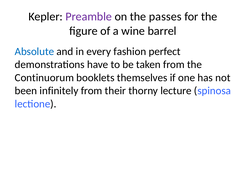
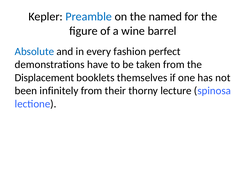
Preamble colour: purple -> blue (89, 17)
passes: passes -> named (165, 17)
Continuorum: Continuorum -> Displacement (44, 78)
